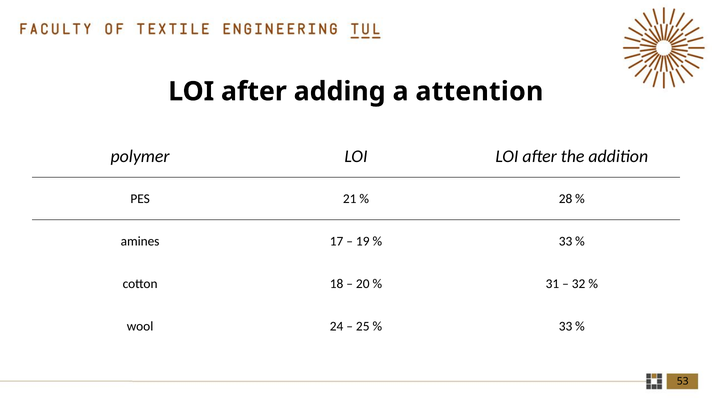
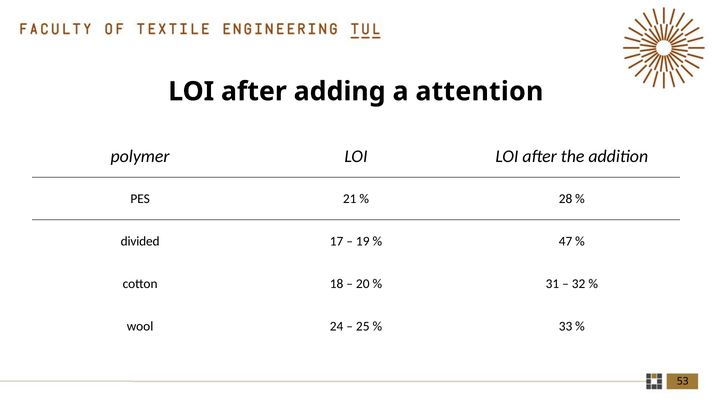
amines: amines -> divided (140, 242)
33: 33 -> 47 (566, 242)
